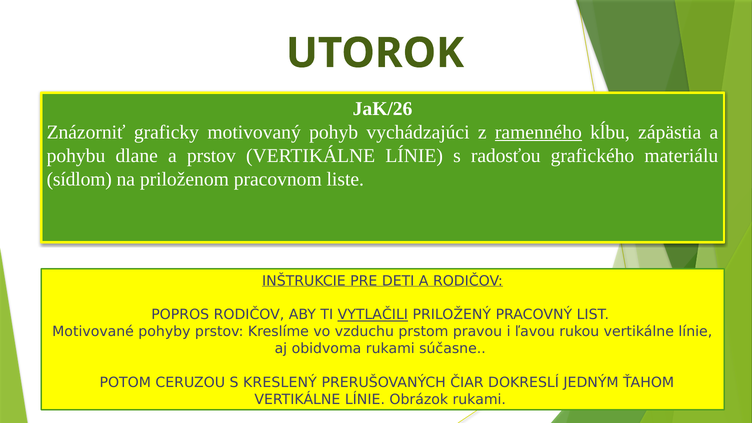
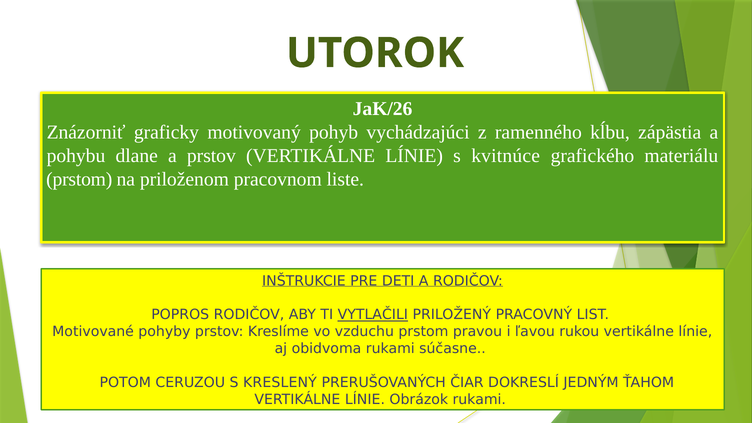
ramenného underline: present -> none (538, 132)
radosťou: radosťou -> kvitnúce (506, 156)
sídlom: sídlom -> prstom (79, 179)
